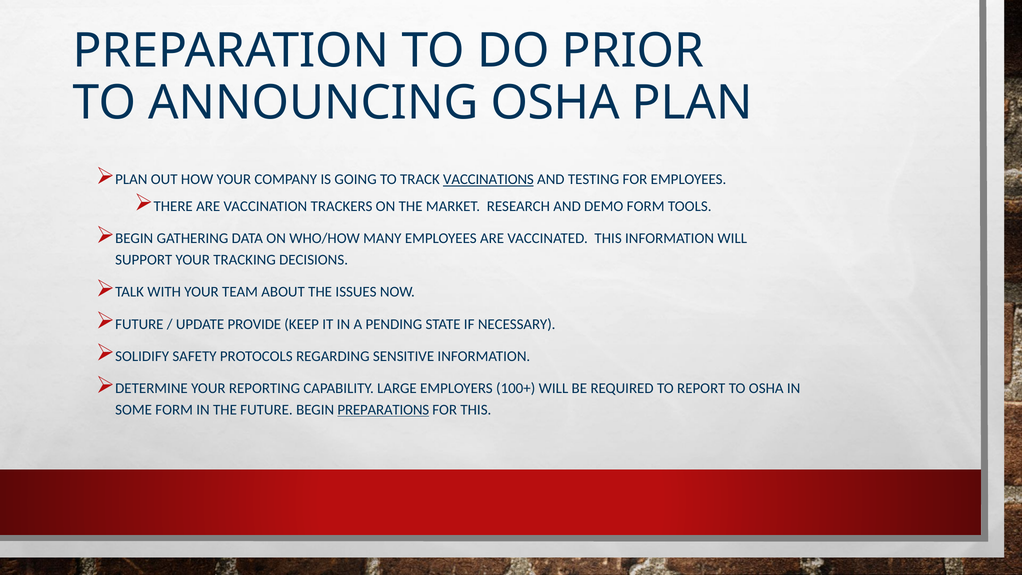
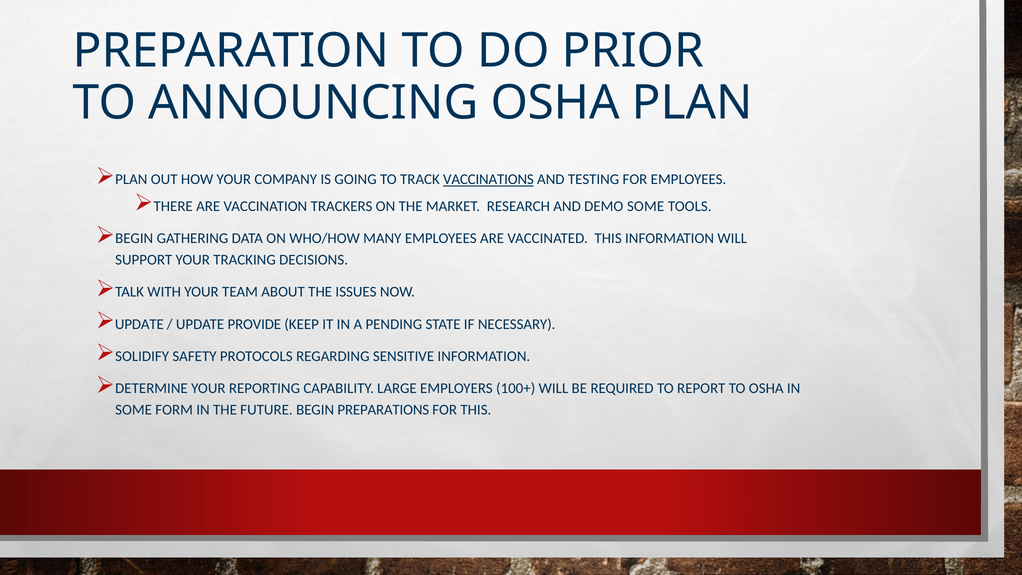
DEMO FORM: FORM -> SOME (646, 206)
FUTURE: FUTURE -> UPDATE (139, 324)
PREPARATIONS underline: present -> none (383, 410)
